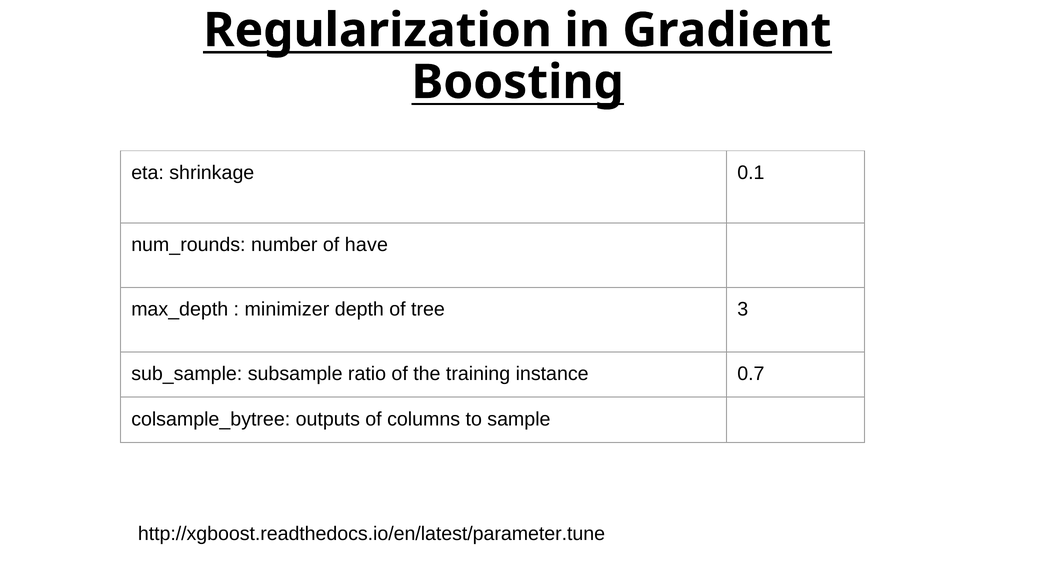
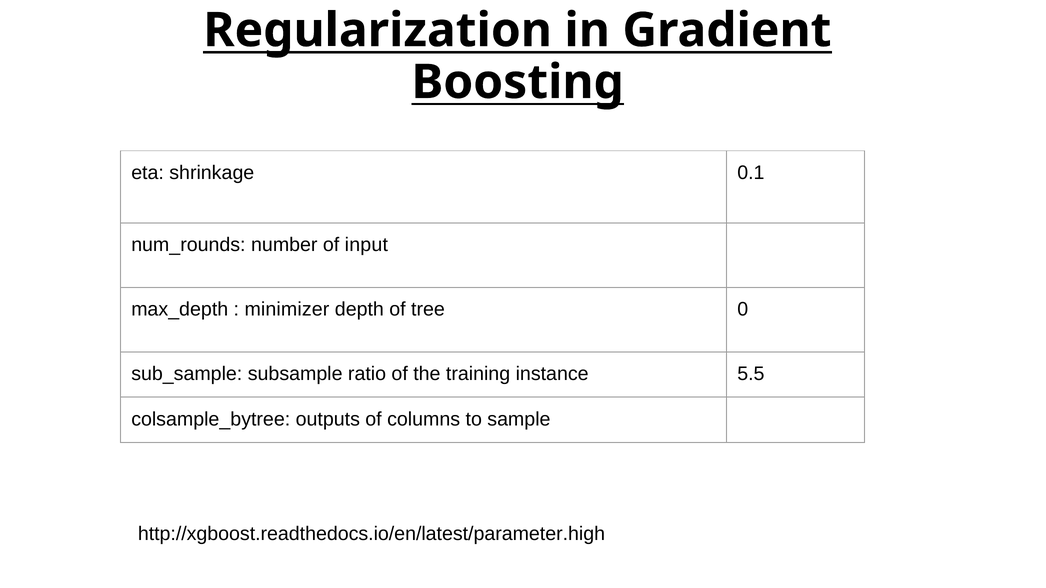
have: have -> input (366, 245)
3: 3 -> 0 (743, 310)
0.7: 0.7 -> 5.5 (751, 374)
http://xgboost.readthedocs.io/en/latest/parameter.tune: http://xgboost.readthedocs.io/en/latest/parameter.tune -> http://xgboost.readthedocs.io/en/latest/parameter.high (371, 534)
